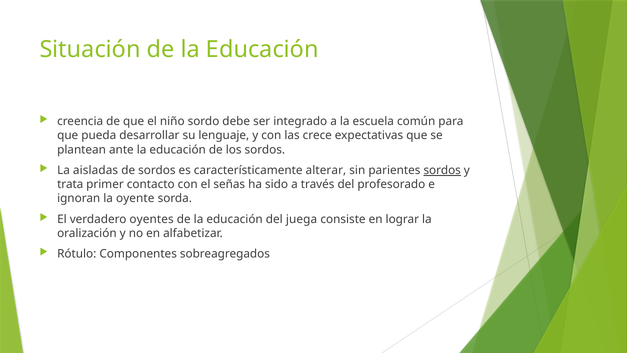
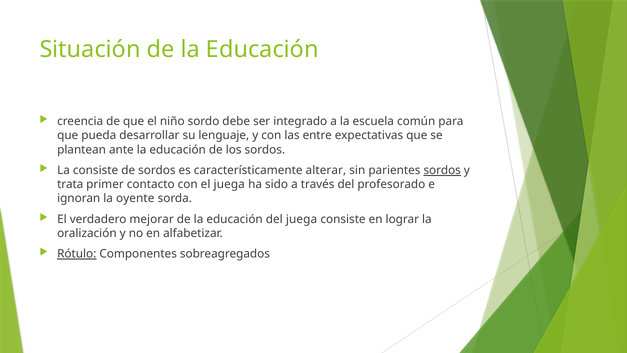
crece: crece -> entre (317, 135)
La aisladas: aisladas -> consiste (96, 170)
el señas: señas -> juega (229, 184)
oyentes: oyentes -> mejorar (152, 219)
Rótulo underline: none -> present (77, 254)
